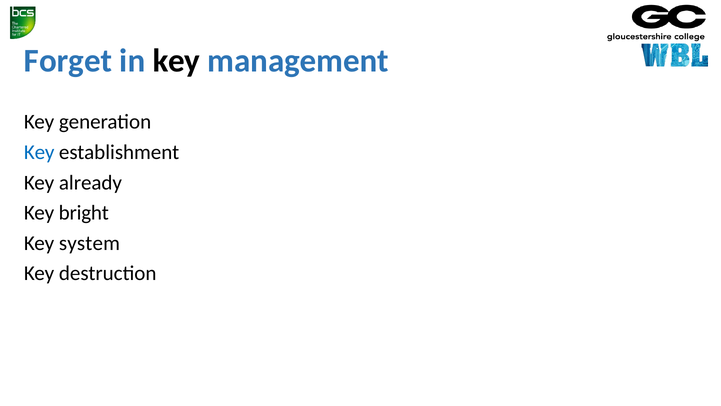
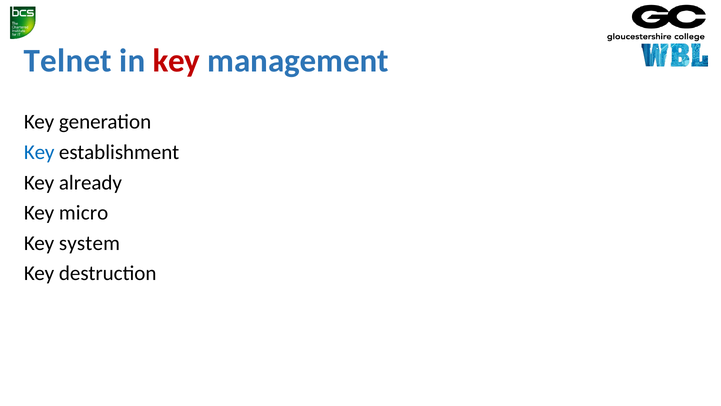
Forget: Forget -> Telnet (68, 61)
key colour: black -> red (176, 61)
bright: bright -> micro (84, 213)
